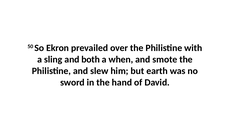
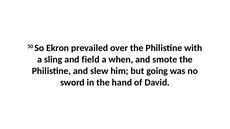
both: both -> field (91, 60)
earth: earth -> going (157, 71)
